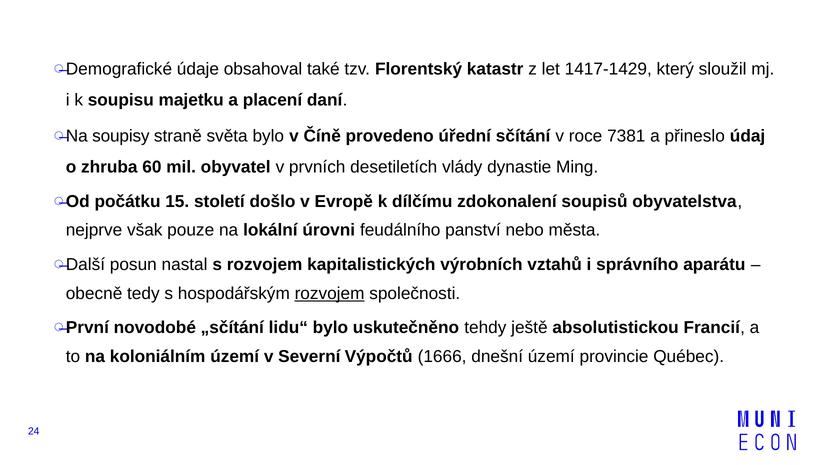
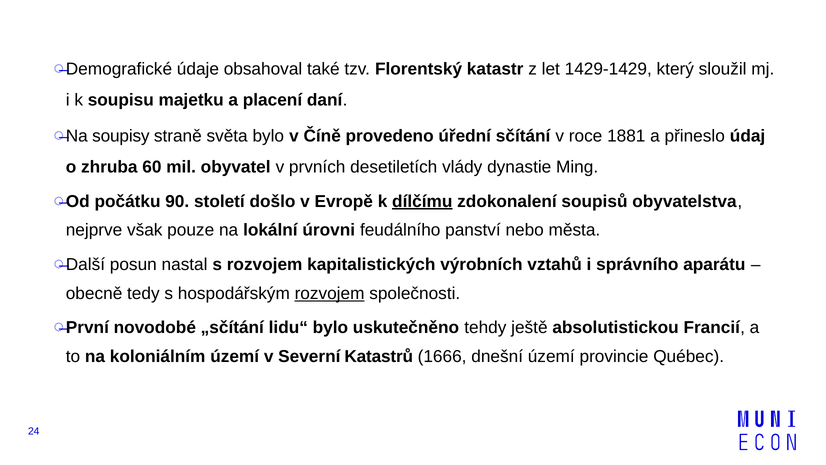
1417-1429: 1417-1429 -> 1429-1429 (608, 69)
7381: 7381 -> 1881 (626, 136)
15: 15 -> 90 (177, 201)
dílčímu underline: none -> present (422, 201)
Výpočtů: Výpočtů -> Katastrů (379, 356)
